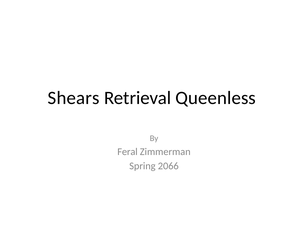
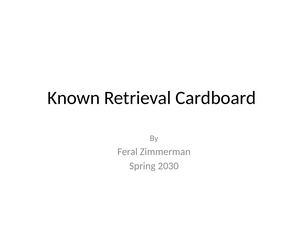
Shears: Shears -> Known (74, 98)
Queenless: Queenless -> Cardboard (216, 98)
2066: 2066 -> 2030 (168, 166)
